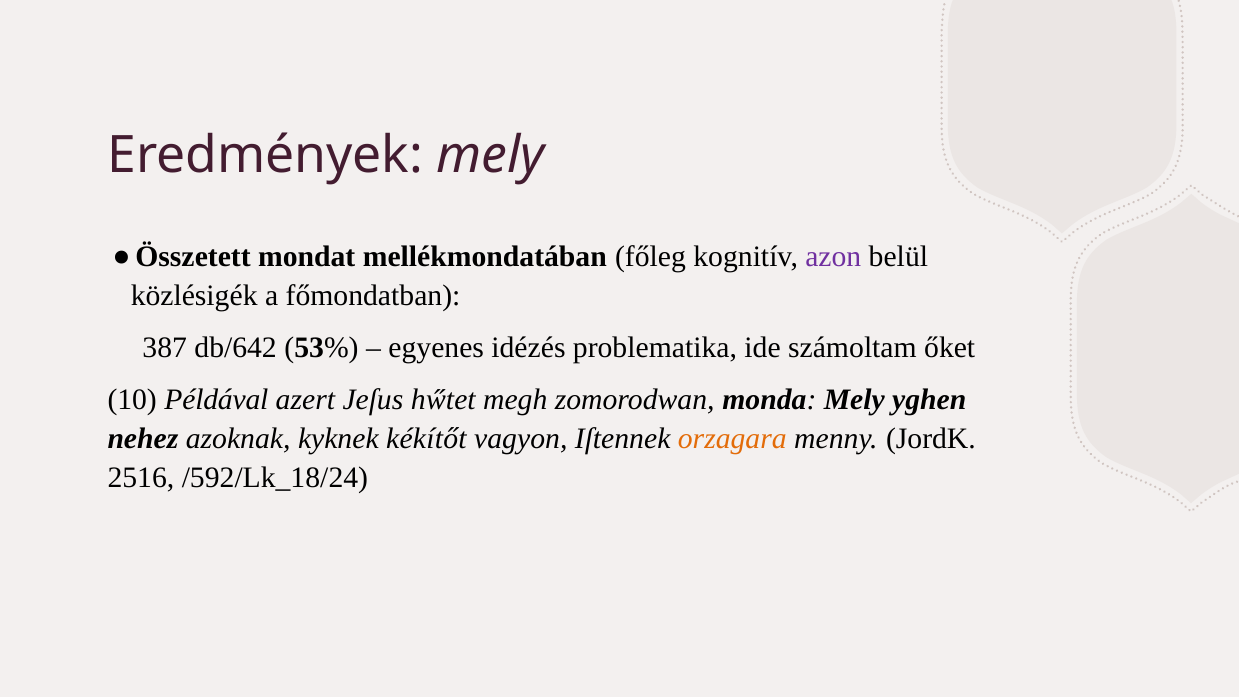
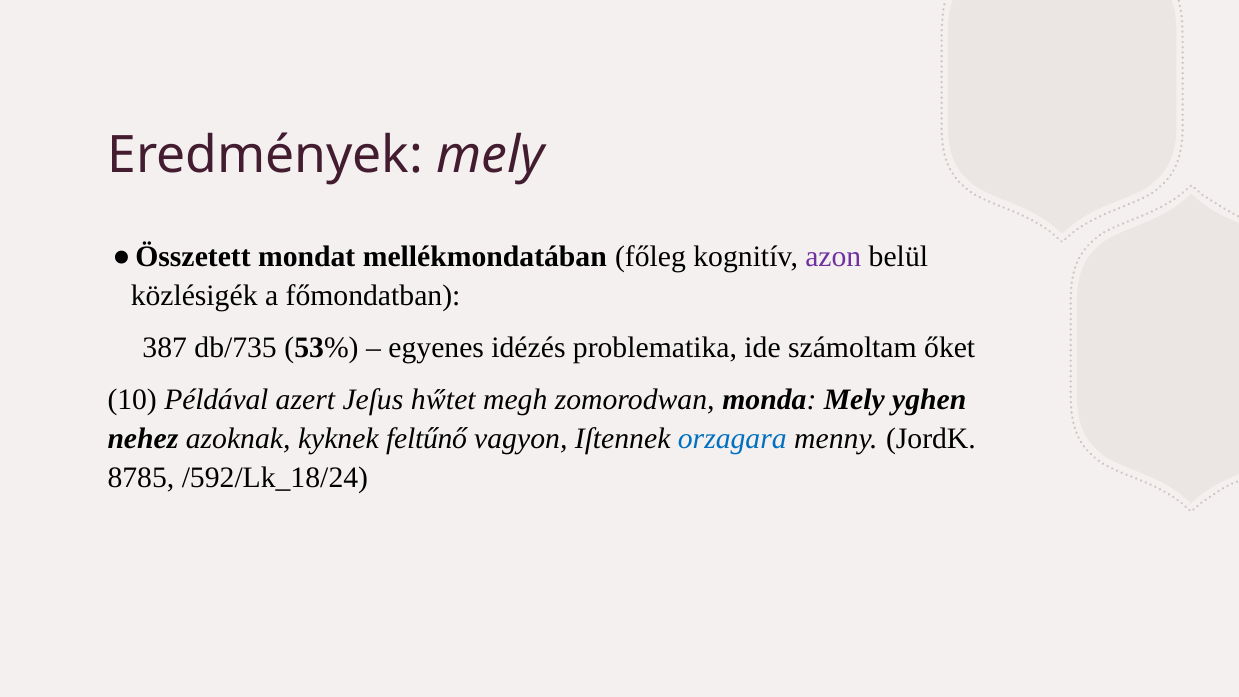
db/642: db/642 -> db/735 (236, 348)
kékítőt: kékítőt -> feltűnő (427, 439)
orzagara colour: orange -> blue (732, 439)
2516: 2516 -> 8785 (141, 478)
